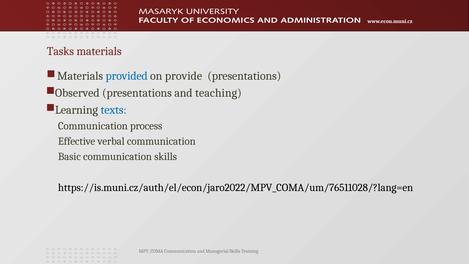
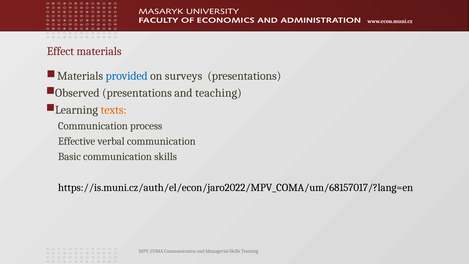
Tasks: Tasks -> Effect (60, 51)
provide: provide -> surveys (184, 76)
texts colour: blue -> orange (114, 110)
https://is.muni.cz/auth/el/econ/jaro2022/MPV_COMA/um/76511028/?lang=en: https://is.muni.cz/auth/el/econ/jaro2022/MPV_COMA/um/76511028/?lang=en -> https://is.muni.cz/auth/el/econ/jaro2022/MPV_COMA/um/68157017/?lang=en (236, 187)
